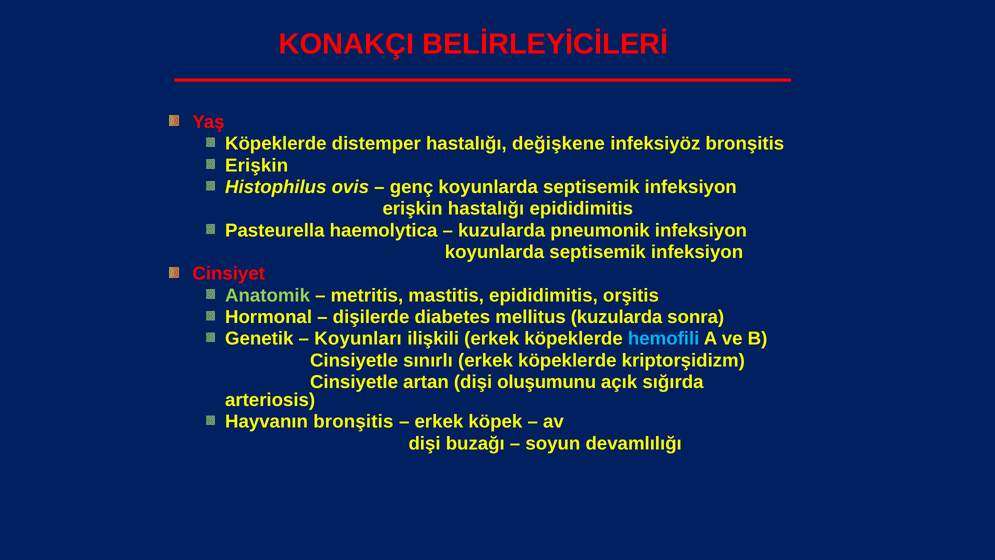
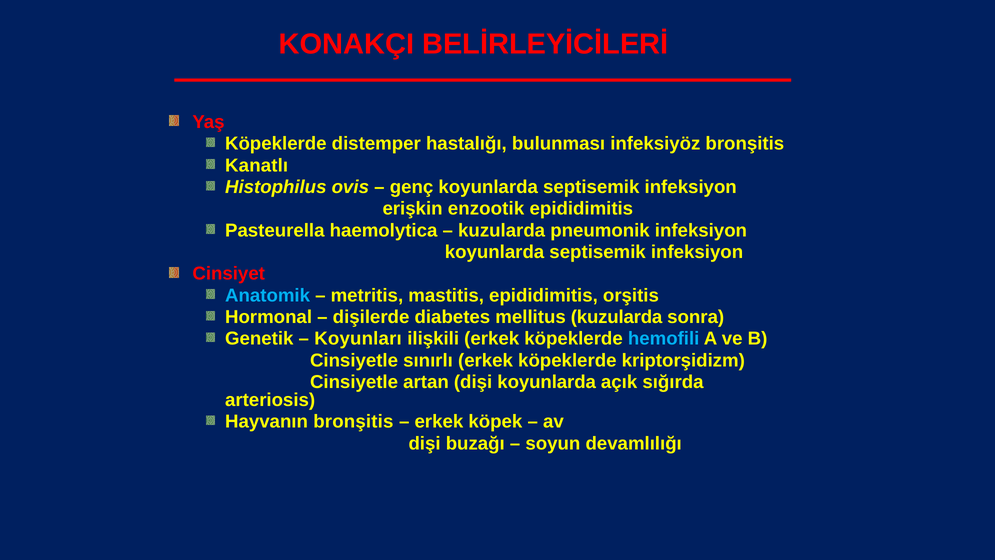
değişkene: değişkene -> bulunması (559, 144)
Erişkin: Erişkin -> Kanatlı (257, 165)
erişkin hastalığı: hastalığı -> enzootik (486, 209)
Anatomik colour: light green -> light blue (268, 295)
dişi oluşumunu: oluşumunu -> koyunlarda (547, 382)
